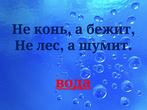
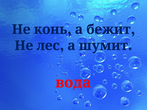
вода underline: present -> none (73, 83)
